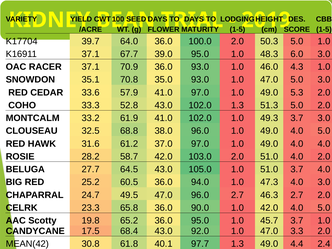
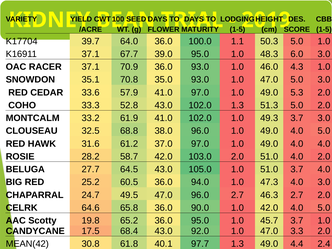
100.0 2.0: 2.0 -> 1.1 (237, 41)
23.3: 23.3 -> 64.6 (91, 208)
